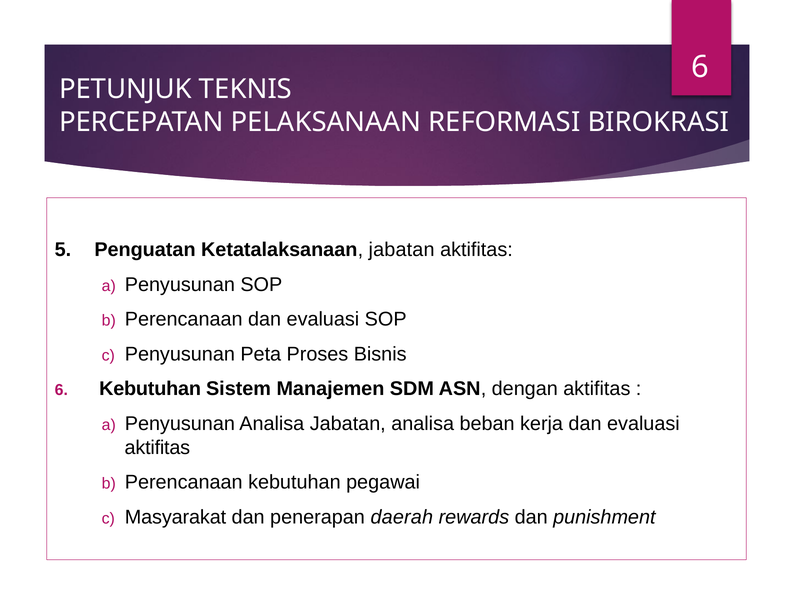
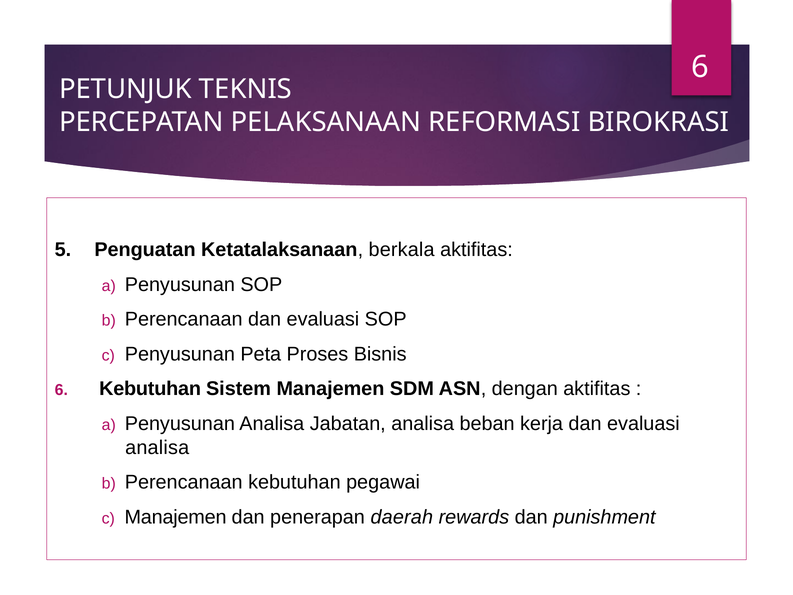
Ketatalaksanaan jabatan: jabatan -> berkala (402, 250)
aktifitas: aktifitas -> analisa (157, 447)
Masyarakat: Masyarakat -> Manajemen (176, 517)
